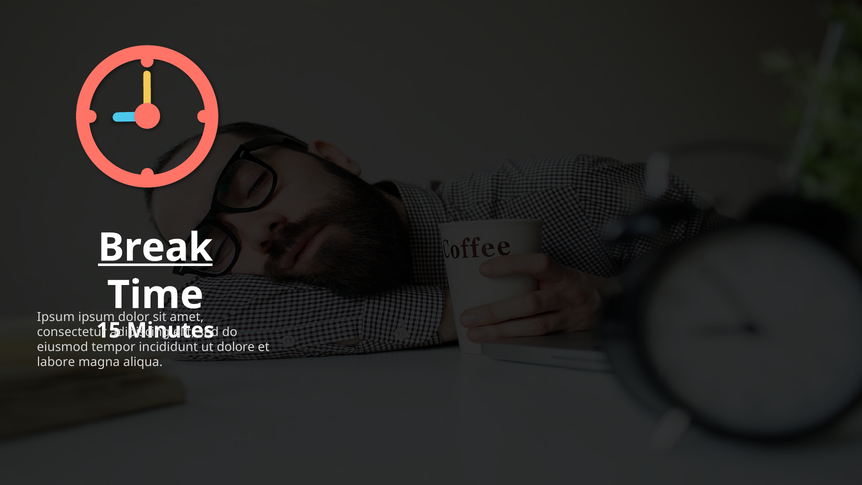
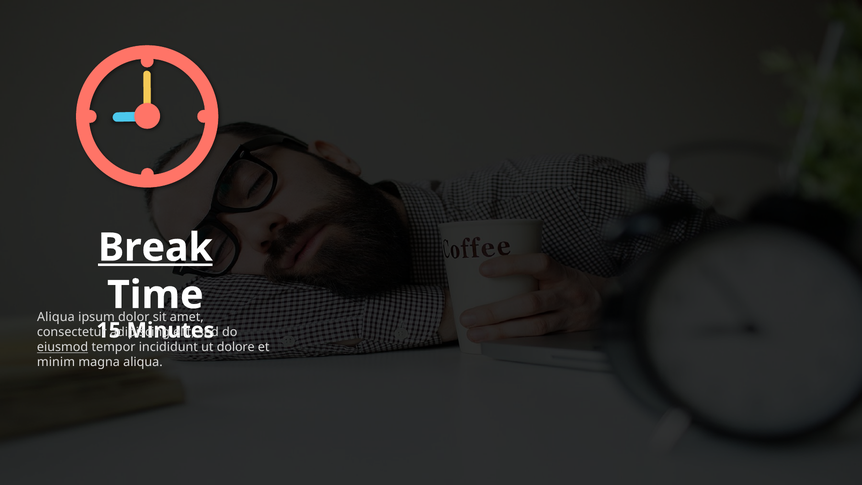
Ipsum: Ipsum -> Aliqua (56, 317)
eiusmod underline: none -> present (63, 347)
labore: labore -> minim (56, 362)
